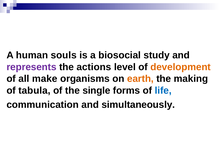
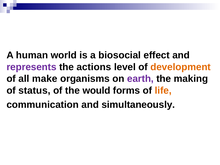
souls: souls -> world (64, 55)
study: study -> effect (157, 55)
earth colour: orange -> purple (140, 79)
tabula: tabula -> status (34, 90)
single: single -> would (96, 90)
life colour: blue -> orange (163, 90)
